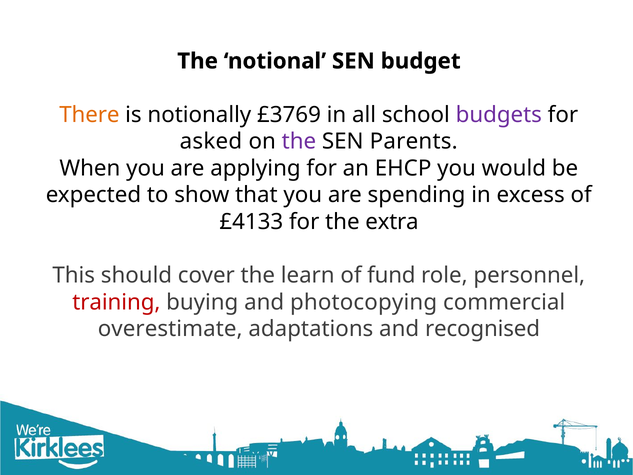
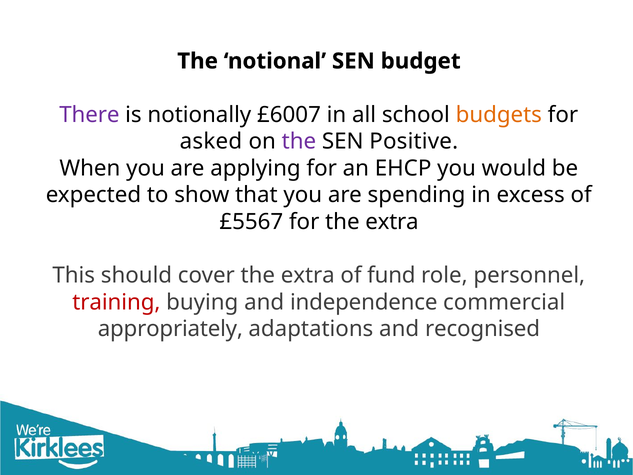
There colour: orange -> purple (89, 115)
£3769: £3769 -> £6007 (289, 115)
budgets colour: purple -> orange (499, 115)
Parents: Parents -> Positive (414, 142)
£4133: £4133 -> £5567 (251, 222)
cover the learn: learn -> extra (308, 275)
photocopying: photocopying -> independence (364, 302)
overestimate: overestimate -> appropriately (170, 329)
